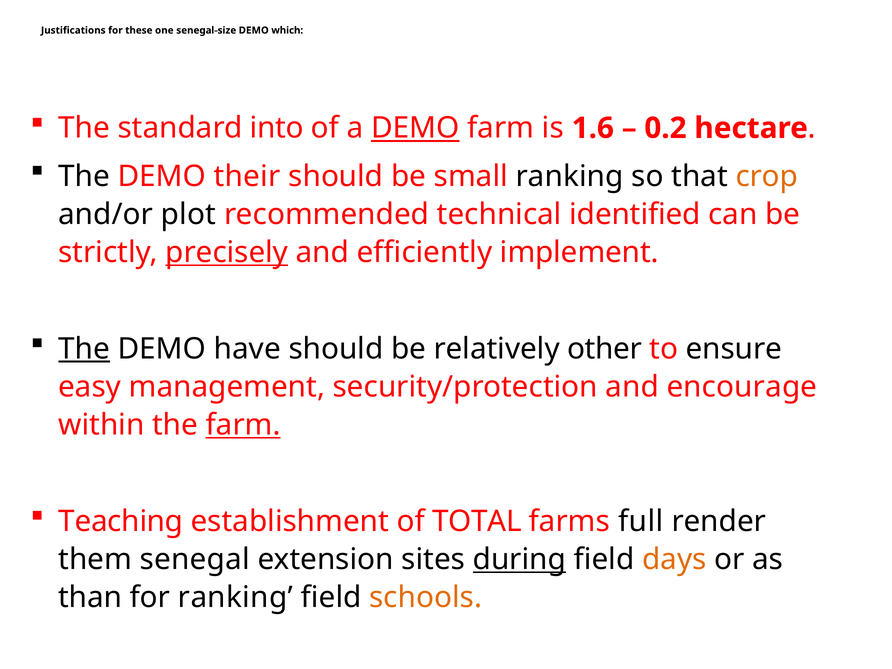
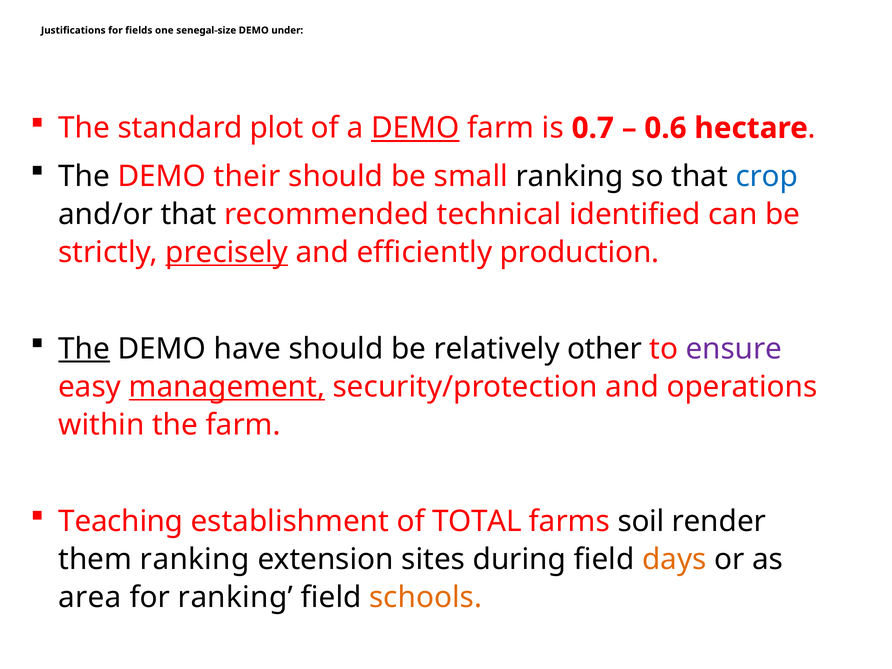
these: these -> fields (139, 30)
which: which -> under (287, 30)
into: into -> plot (277, 128)
1.6: 1.6 -> 0.7 (593, 128)
0.2: 0.2 -> 0.6 (665, 128)
crop colour: orange -> blue (767, 176)
and/or plot: plot -> that (189, 214)
implement: implement -> production (579, 253)
ensure colour: black -> purple (734, 349)
management underline: none -> present (227, 387)
encourage: encourage -> operations (742, 387)
farm underline: present -> none (243, 425)
full: full -> soil (641, 521)
them senegal: senegal -> ranking (195, 559)
during underline: present -> none (519, 559)
than: than -> area (90, 598)
